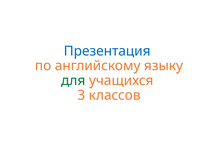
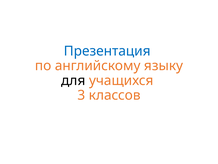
для colour: green -> black (73, 80)
